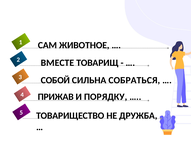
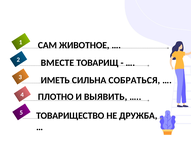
СОБОЙ: СОБОЙ -> ИМЕТЬ (55, 80)
ПРИЖАВ: ПРИЖАВ -> ПЛОТНО (56, 97)
ПОРЯДКУ: ПОРЯДКУ -> ВЫЯВИТЬ (106, 97)
